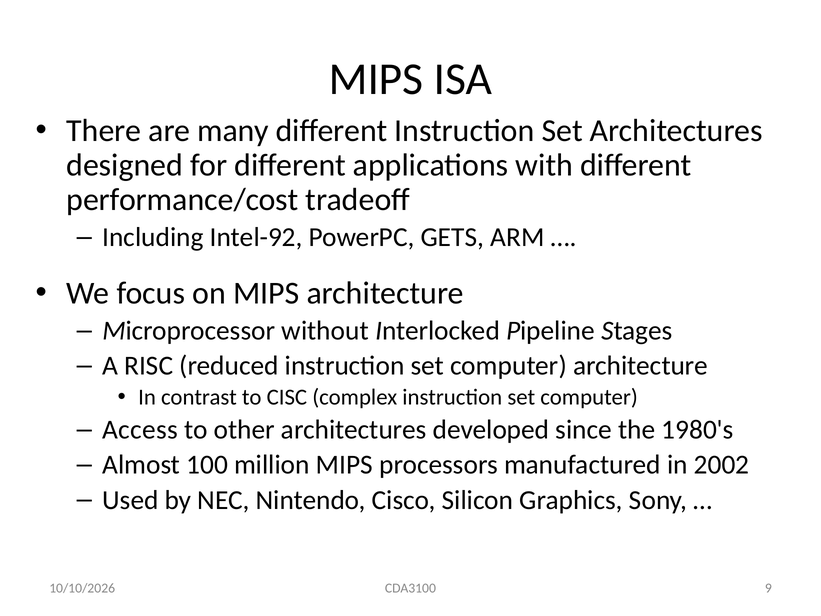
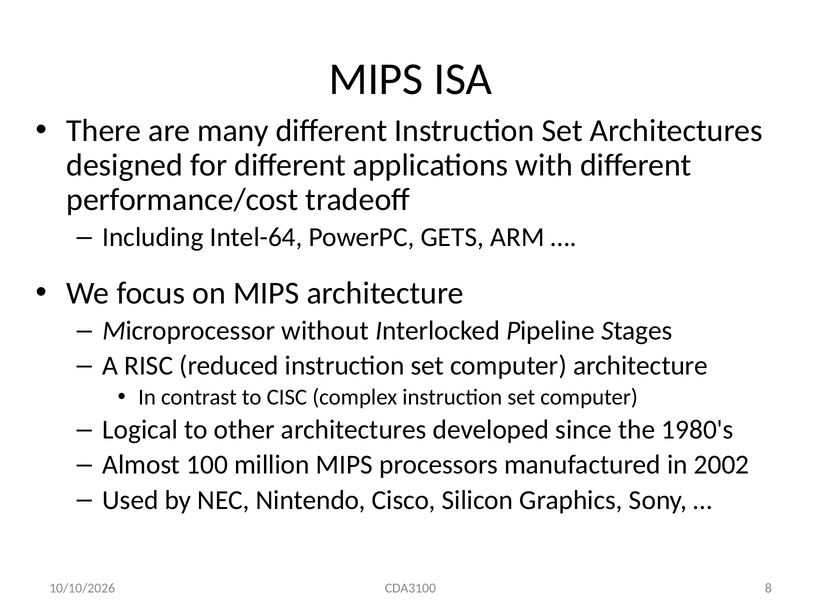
Intel-92: Intel-92 -> Intel-64 (256, 237)
Access: Access -> Logical (140, 430)
9: 9 -> 8 (768, 588)
